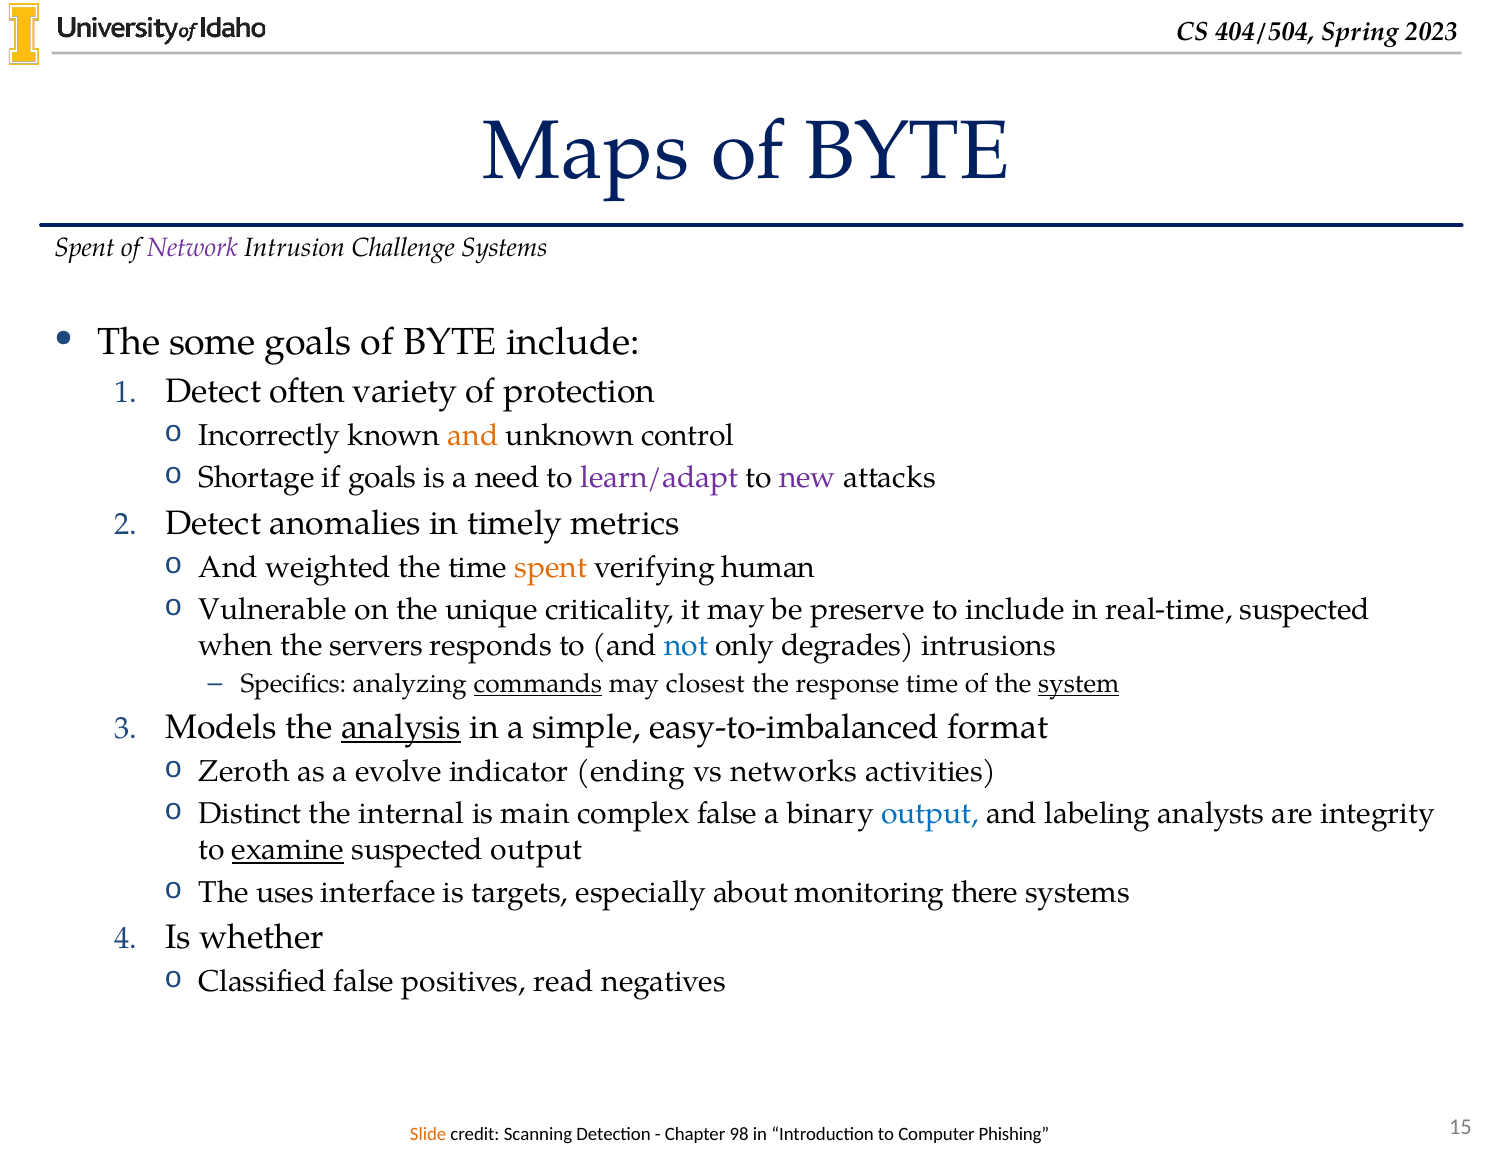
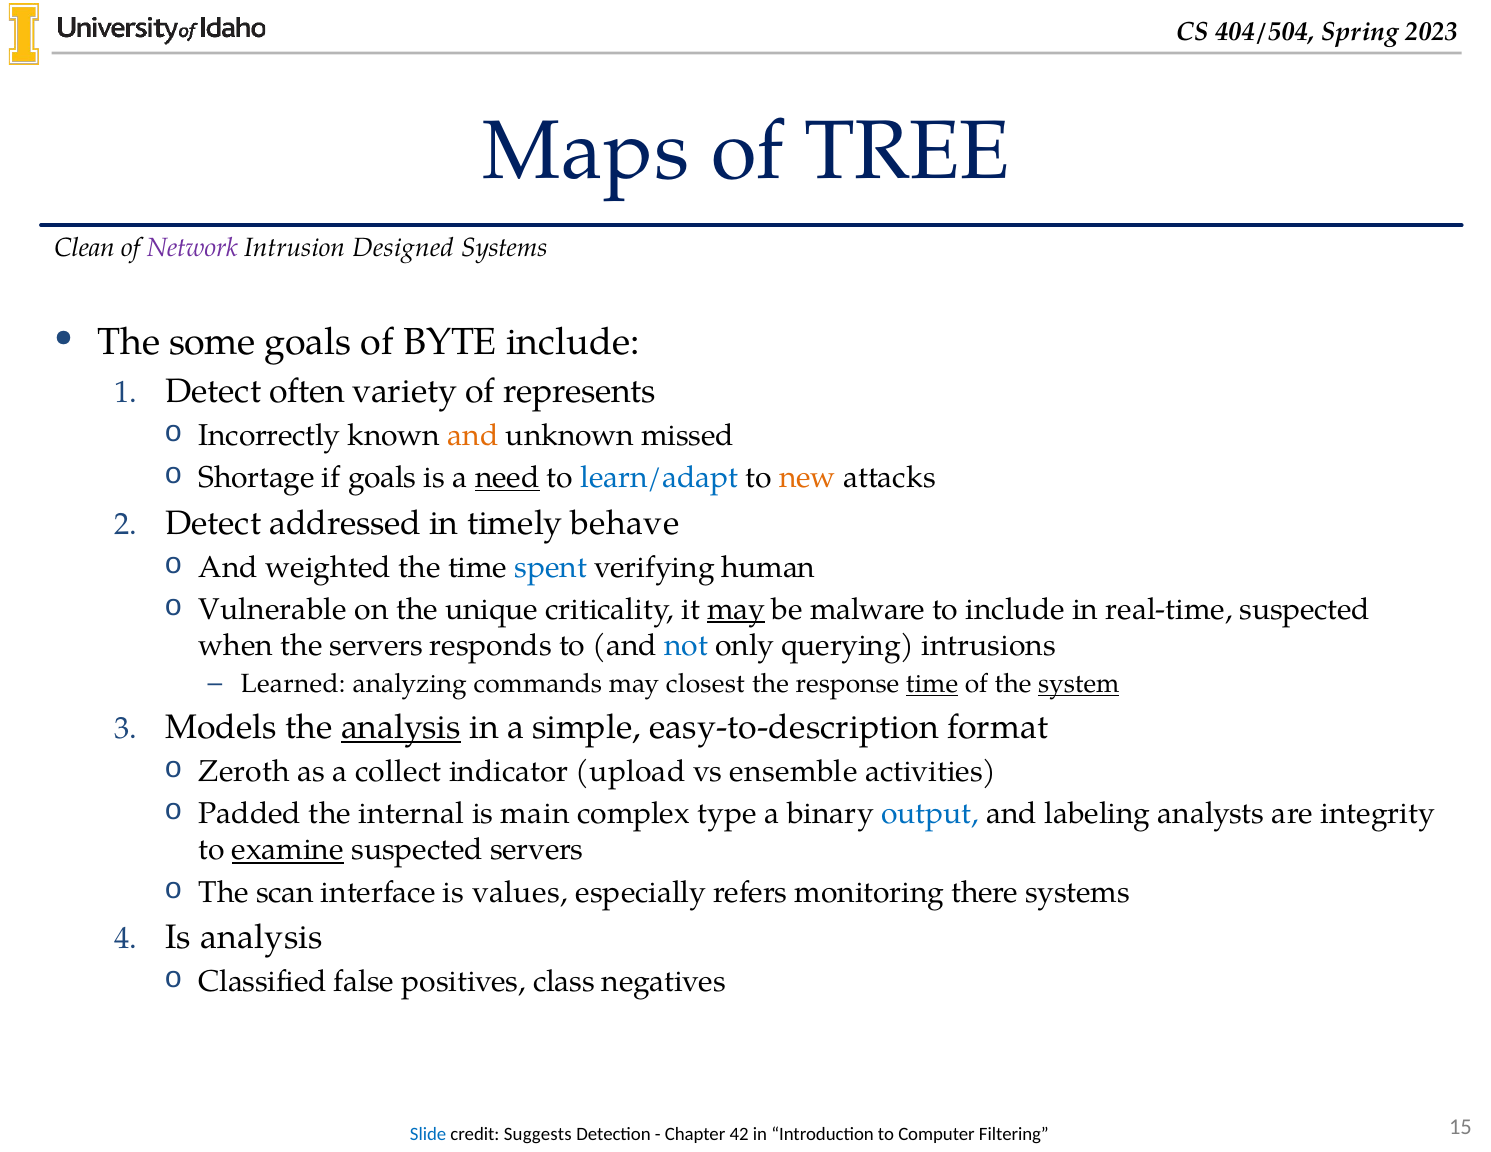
BYTE: BYTE -> TREE (907, 152)
Spent: Spent -> Clean (85, 248)
Challenge: Challenge -> Designed (403, 248)
protection: protection -> represents (580, 391)
control: control -> missed (688, 436)
need underline: none -> present (507, 478)
learn/adapt colour: purple -> blue (659, 478)
new colour: purple -> orange (808, 478)
anomalies: anomalies -> addressed (345, 523)
metrics: metrics -> behave (625, 523)
spent colour: orange -> blue (551, 567)
may underline: none -> present (736, 609)
preserve: preserve -> malware (868, 609)
degrades: degrades -> querying (848, 645)
Specifics: Specifics -> Learned (293, 684)
commands underline: present -> none (538, 684)
time underline: none -> present (932, 684)
easy-to-imbalanced: easy-to-imbalanced -> easy-to-description (794, 728)
evolve: evolve -> collect (398, 772)
ending: ending -> upload (631, 772)
networks: networks -> ensemble (794, 772)
Distinct: Distinct -> Padded (250, 814)
complex false: false -> type (727, 814)
suspected output: output -> servers (537, 850)
uses: uses -> scan (285, 892)
targets: targets -> values (520, 892)
about: about -> refers (750, 892)
Is whether: whether -> analysis (262, 938)
read: read -> class (564, 982)
Slide colour: orange -> blue (428, 1135)
Scanning: Scanning -> Suggests (538, 1135)
98: 98 -> 42 (739, 1135)
Phishing: Phishing -> Filtering (1014, 1135)
